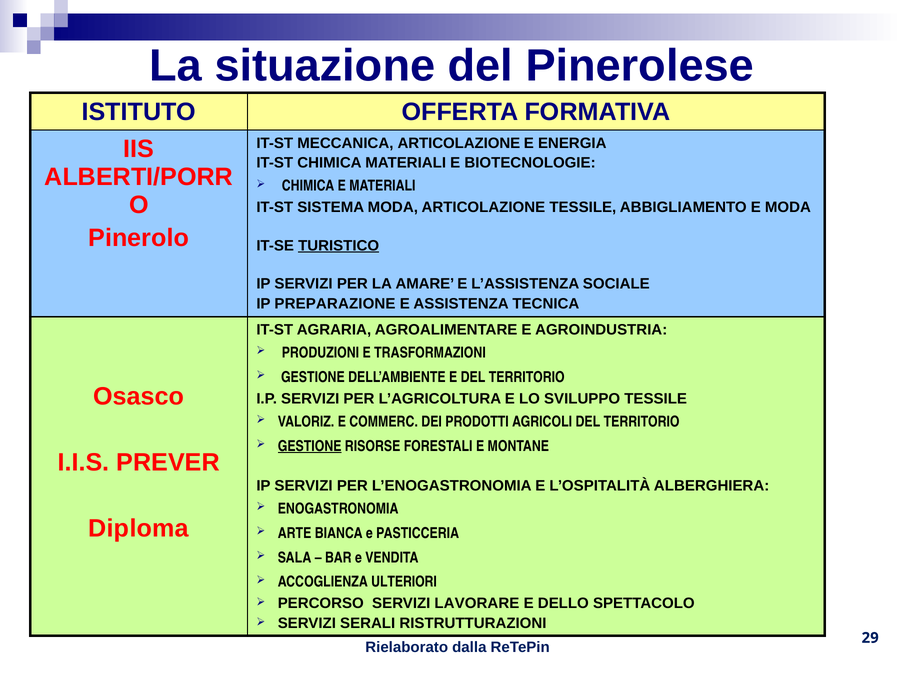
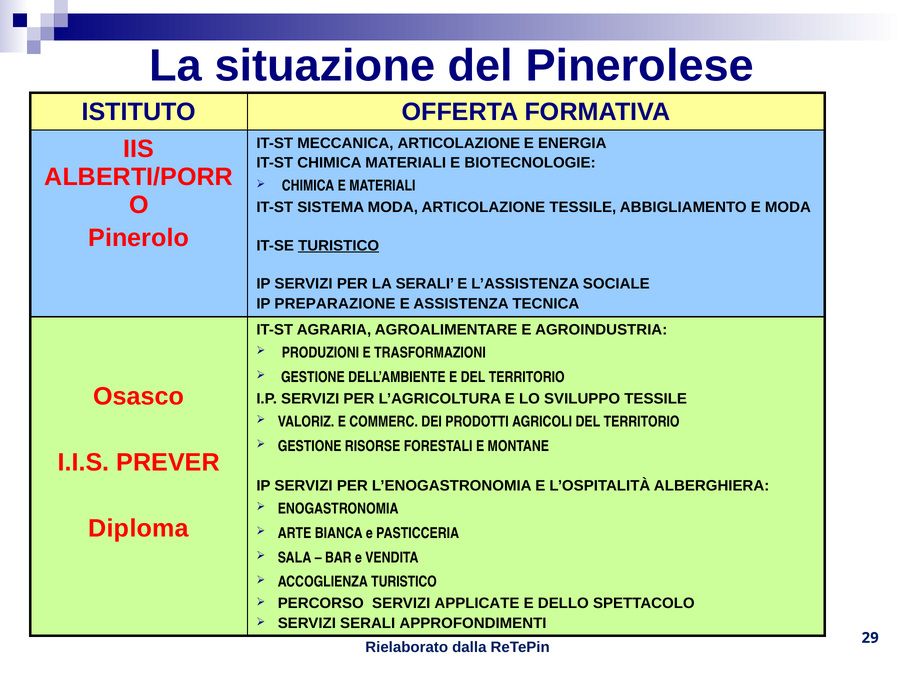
LA AMARE: AMARE -> SERALI (425, 284)
GESTIONE underline: present -> none (310, 446)
ACCOGLIENZA ULTERIORI: ULTERIORI -> TURISTICO (404, 582)
LAVORARE: LAVORARE -> APPLICATE (477, 603)
RISTRUTTURAZIONI: RISTRUTTURAZIONI -> APPROFONDIMENTI (473, 623)
